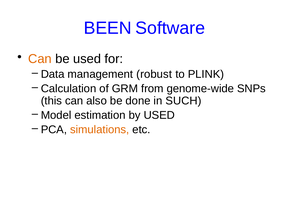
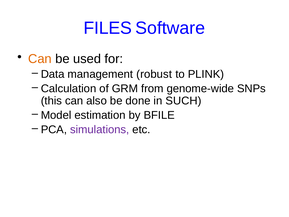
BEEN: BEEN -> FILES (108, 28)
by USED: USED -> BFILE (159, 115)
simulations colour: orange -> purple (100, 129)
